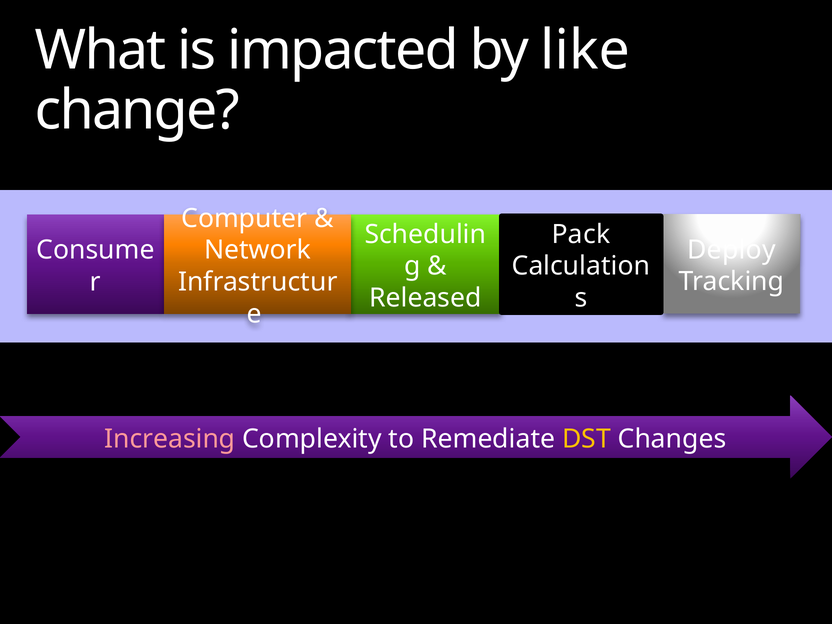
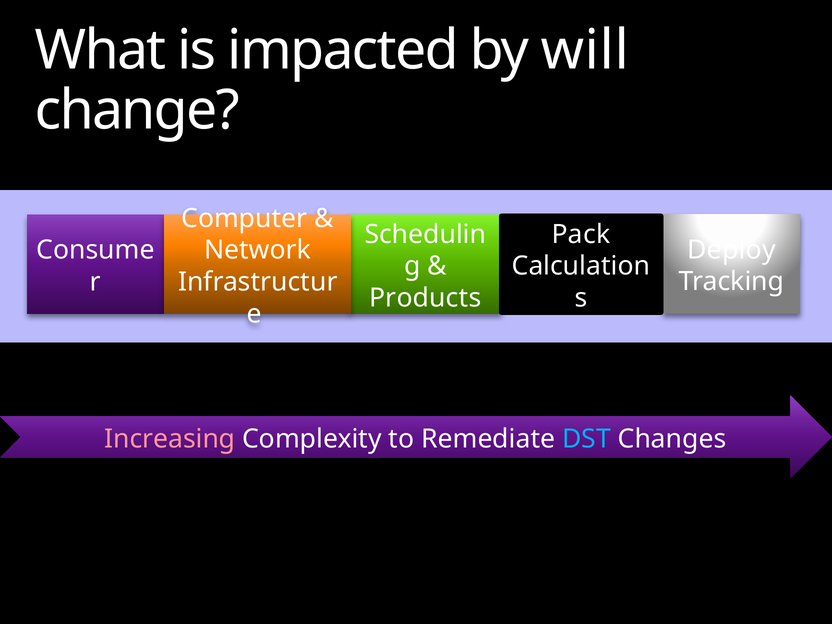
like: like -> will (585, 51)
Released: Released -> Products (425, 298)
DST colour: yellow -> light blue (586, 439)
